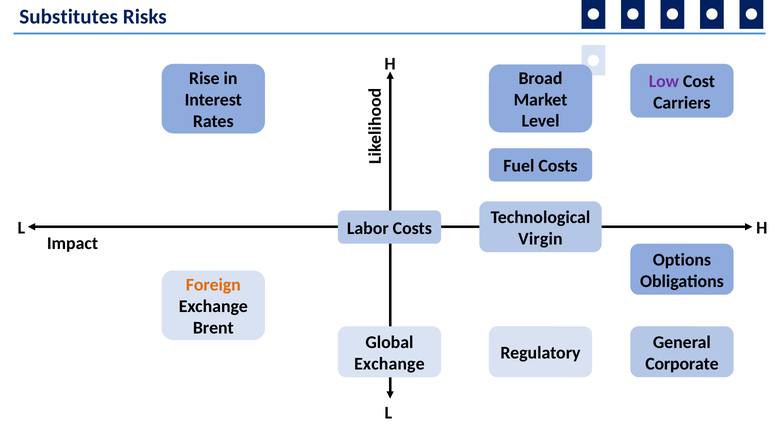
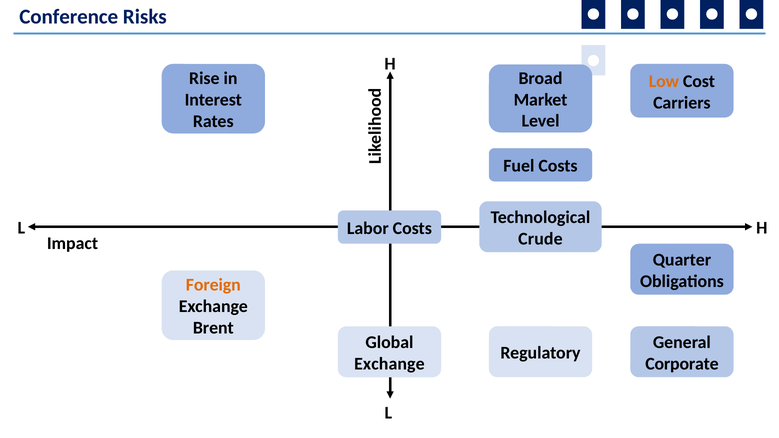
Substitutes: Substitutes -> Conference (69, 17)
Low colour: purple -> orange (664, 81)
Virgin: Virgin -> Crude (540, 239)
Options: Options -> Quarter (682, 260)
